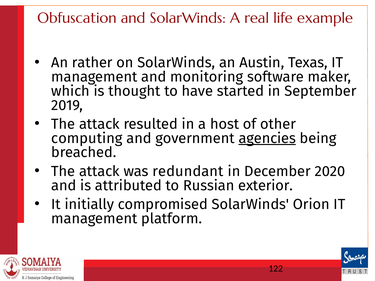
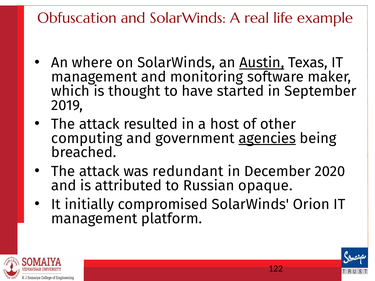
rather: rather -> where (92, 63)
Austin underline: none -> present (262, 63)
exterior: exterior -> opaque (265, 186)
